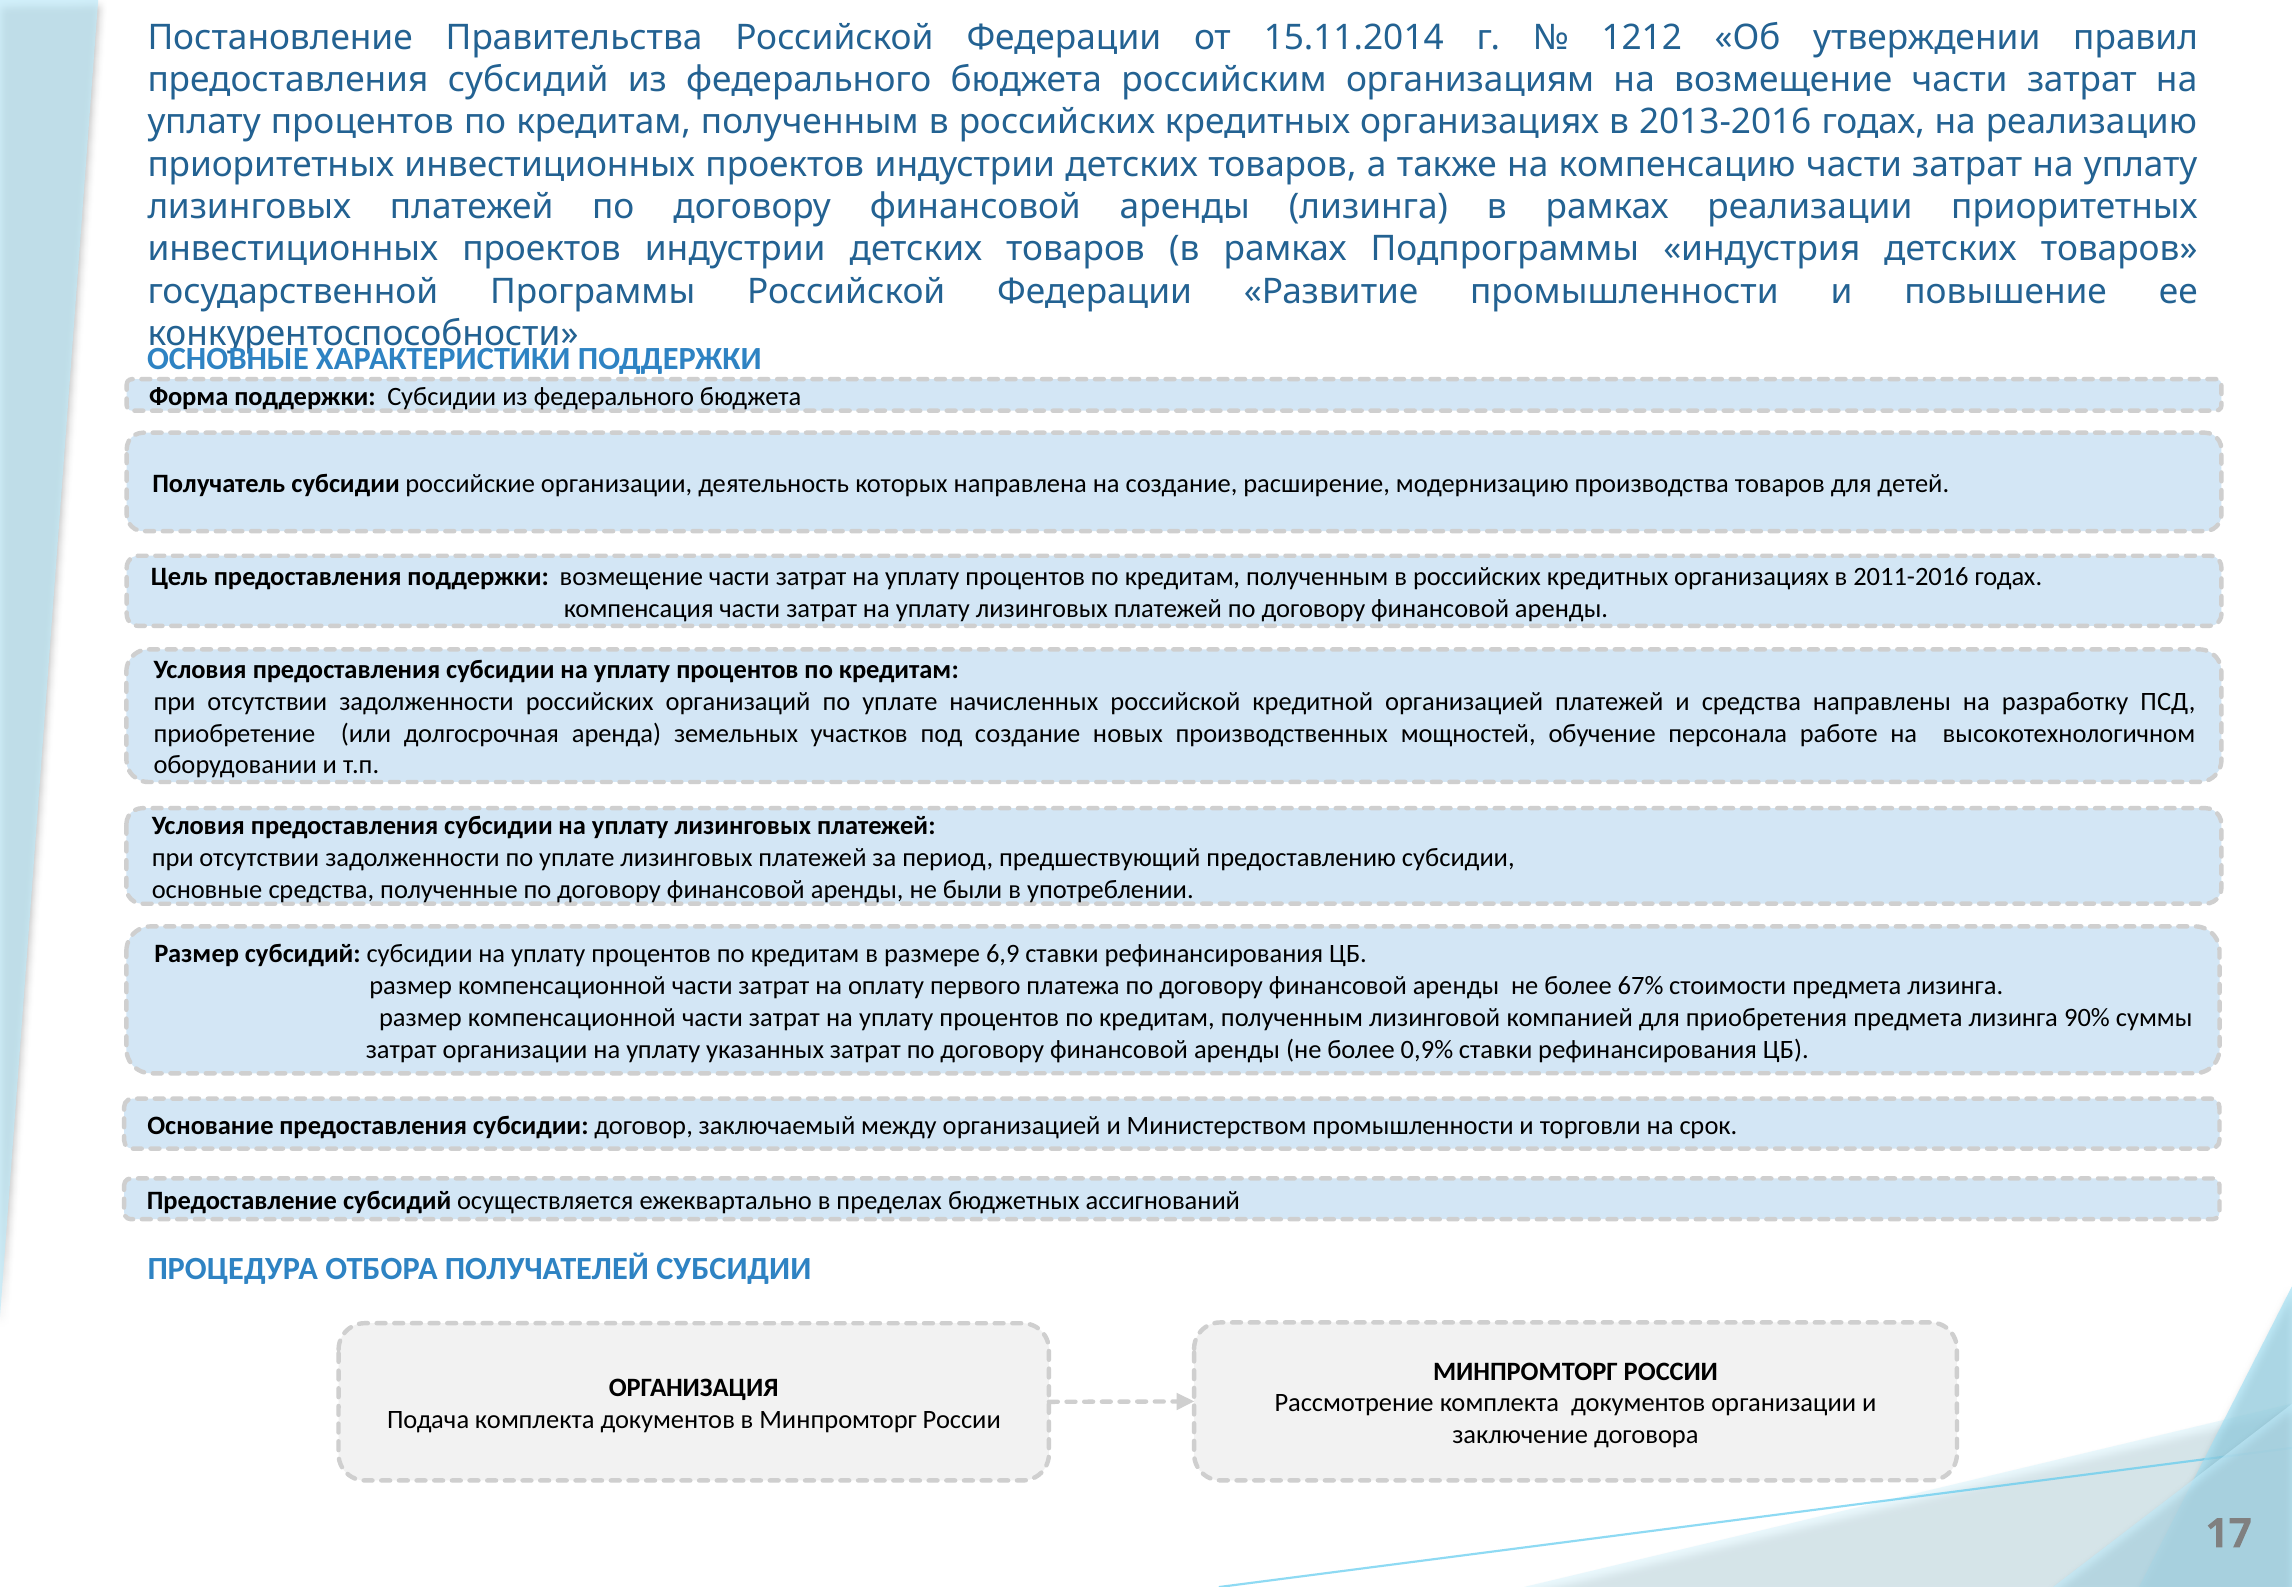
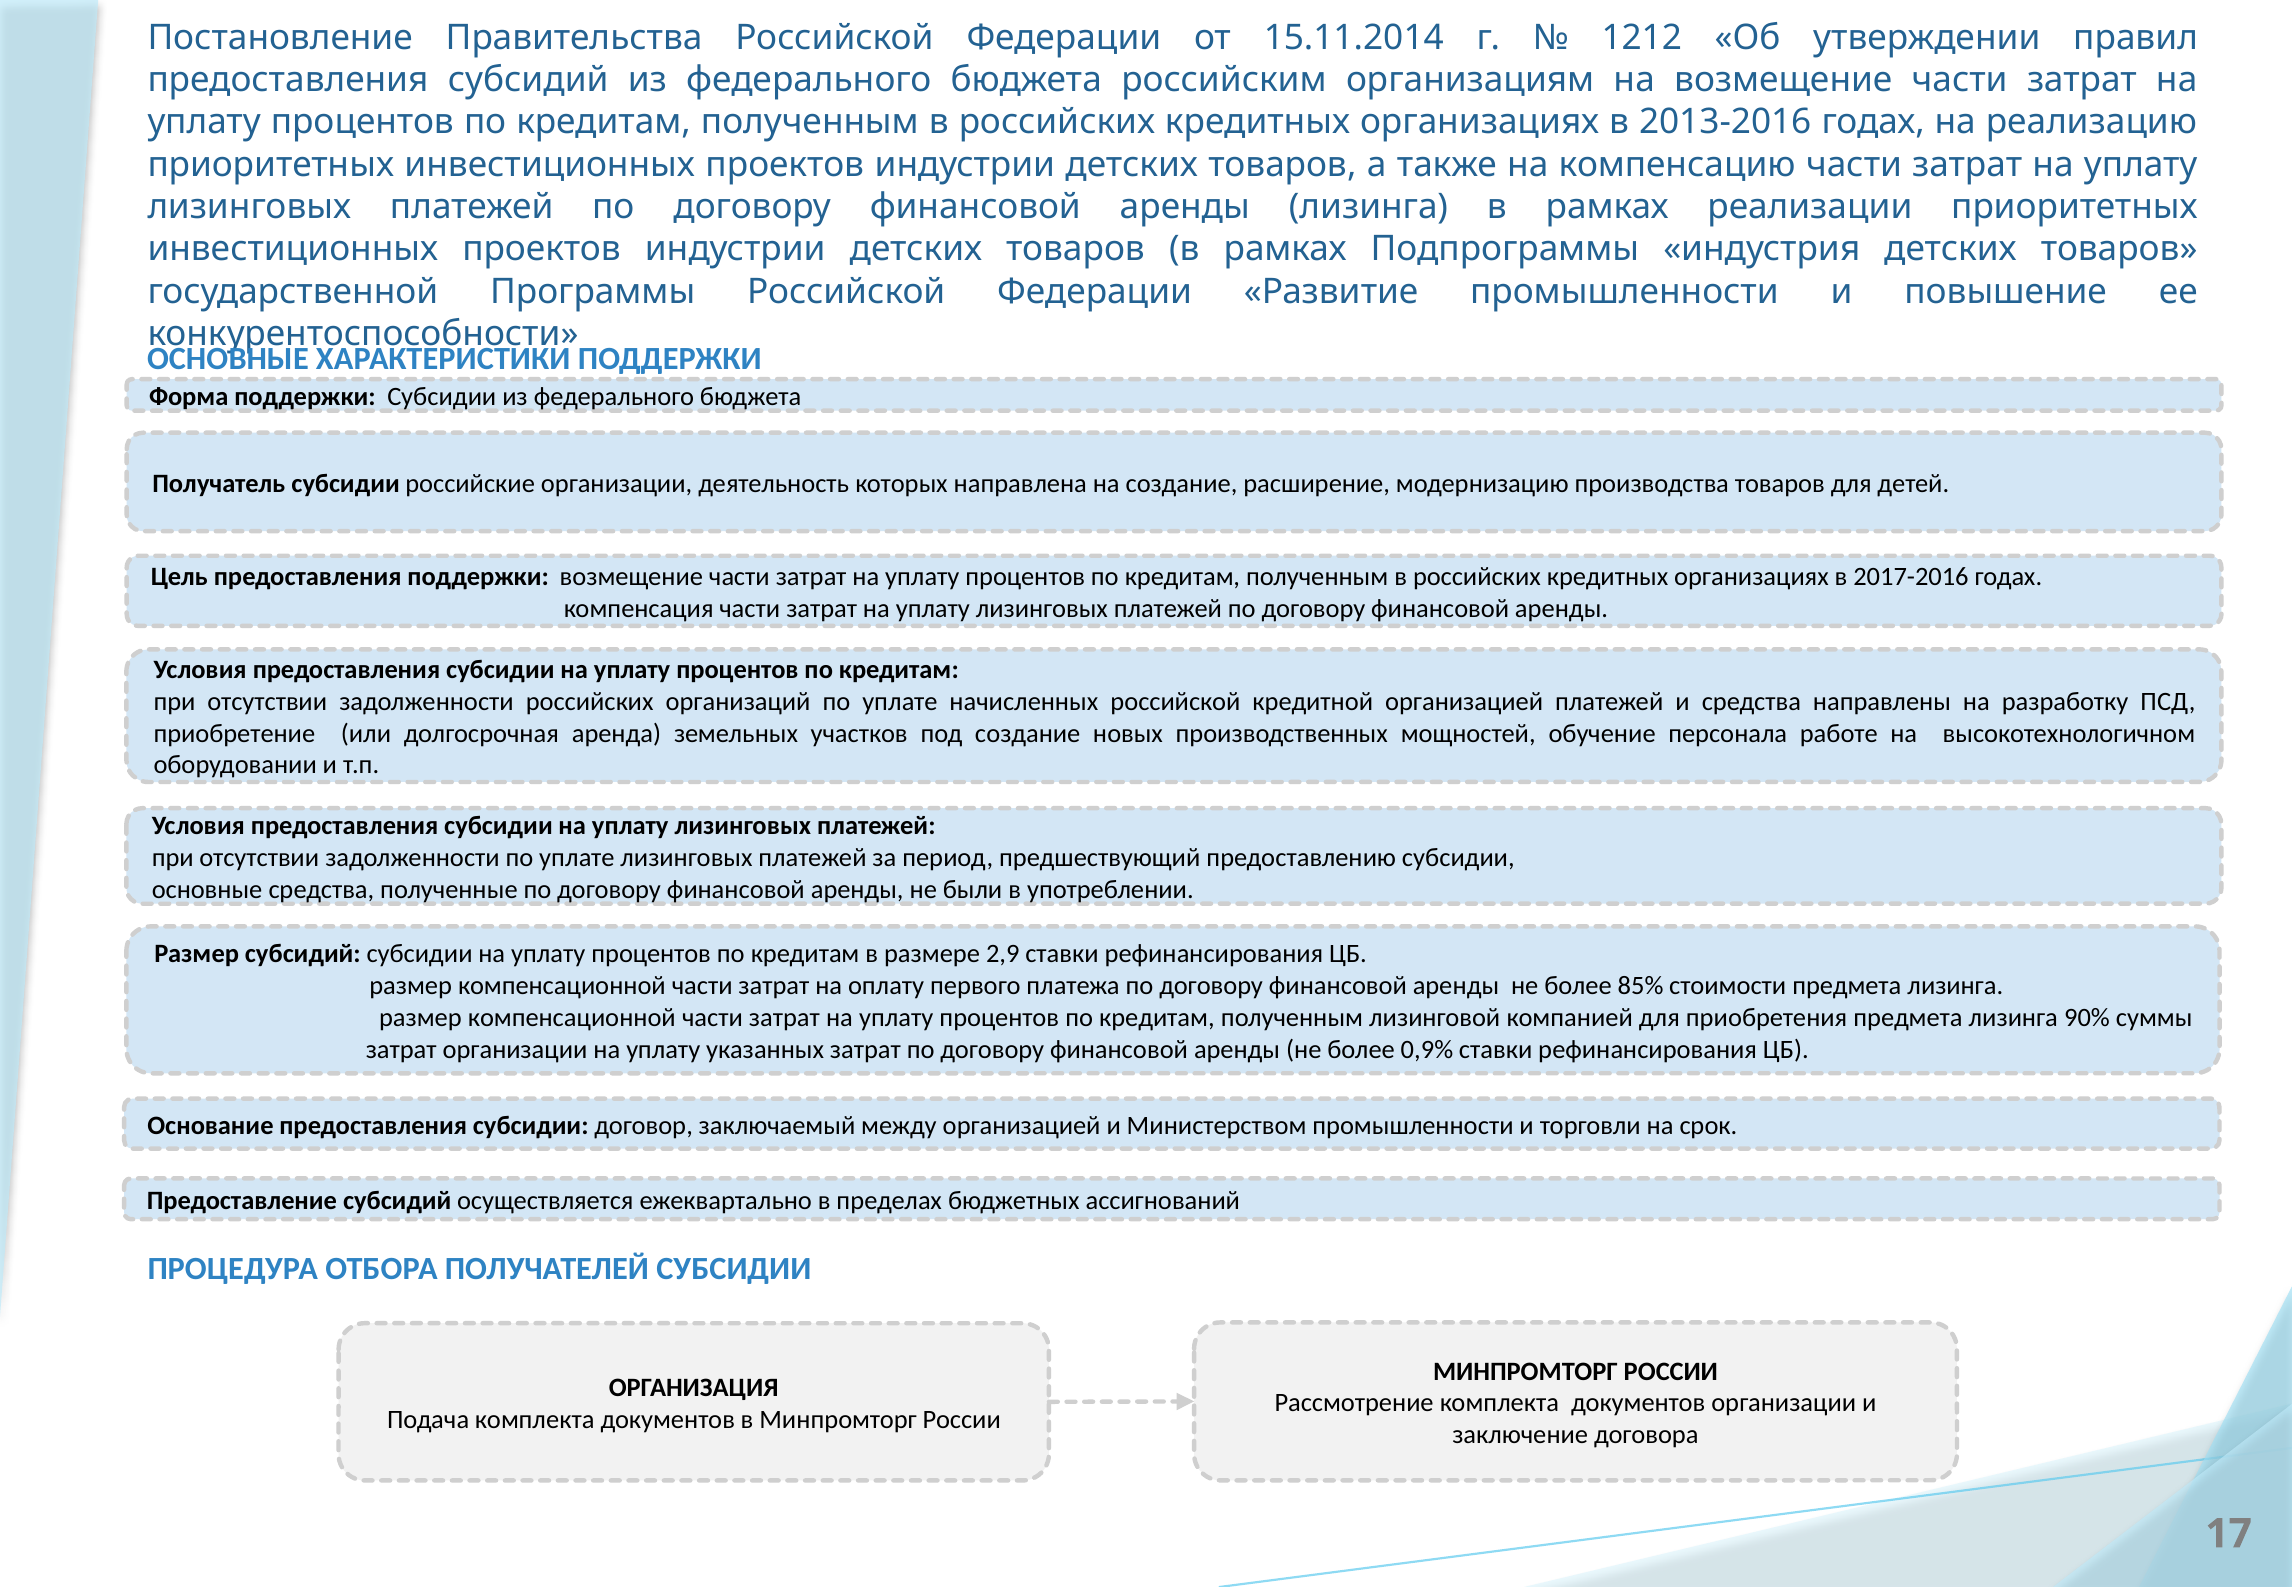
2011-2016: 2011-2016 -> 2017-2016 (1911, 577)
6,9: 6,9 -> 2,9 (1003, 954)
67%: 67% -> 85% (1641, 986)
